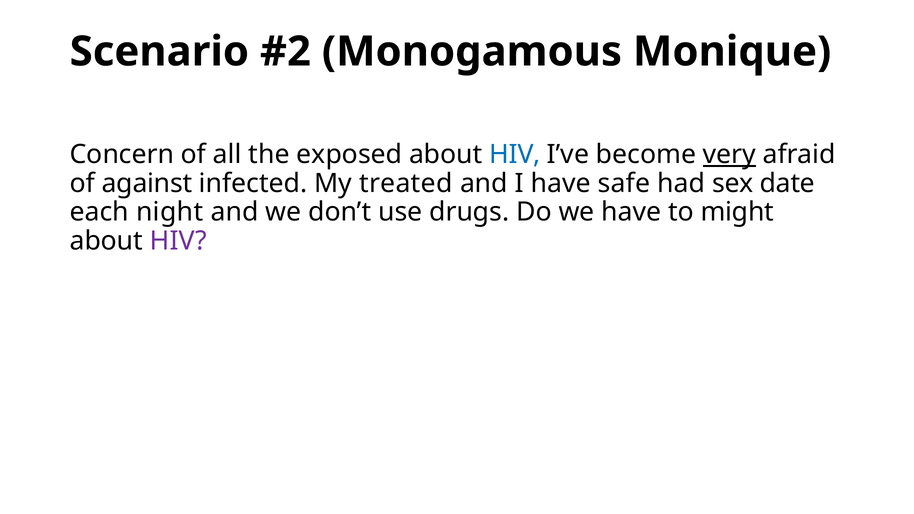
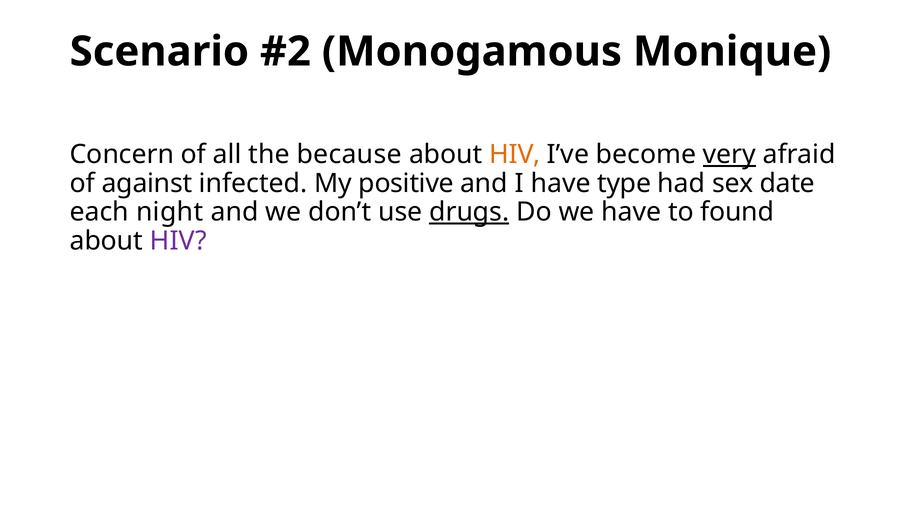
exposed: exposed -> because (349, 155)
HIV colour: blue -> orange (515, 155)
treated: treated -> positive (406, 183)
safe: safe -> type (624, 183)
drugs underline: none -> present (469, 212)
might: might -> found (737, 212)
